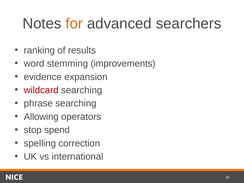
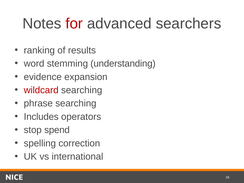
for colour: orange -> red (74, 24)
improvements: improvements -> understanding (123, 64)
Allowing: Allowing -> Includes (41, 117)
